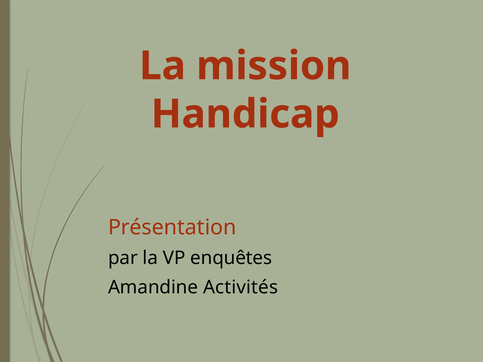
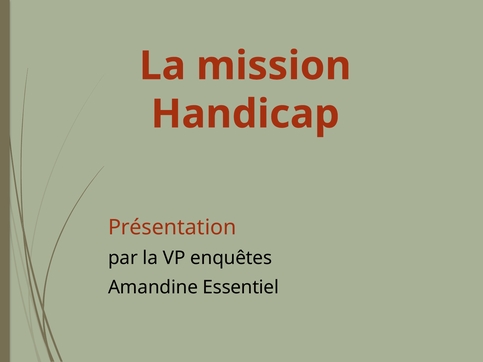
Activités: Activités -> Essentiel (241, 287)
